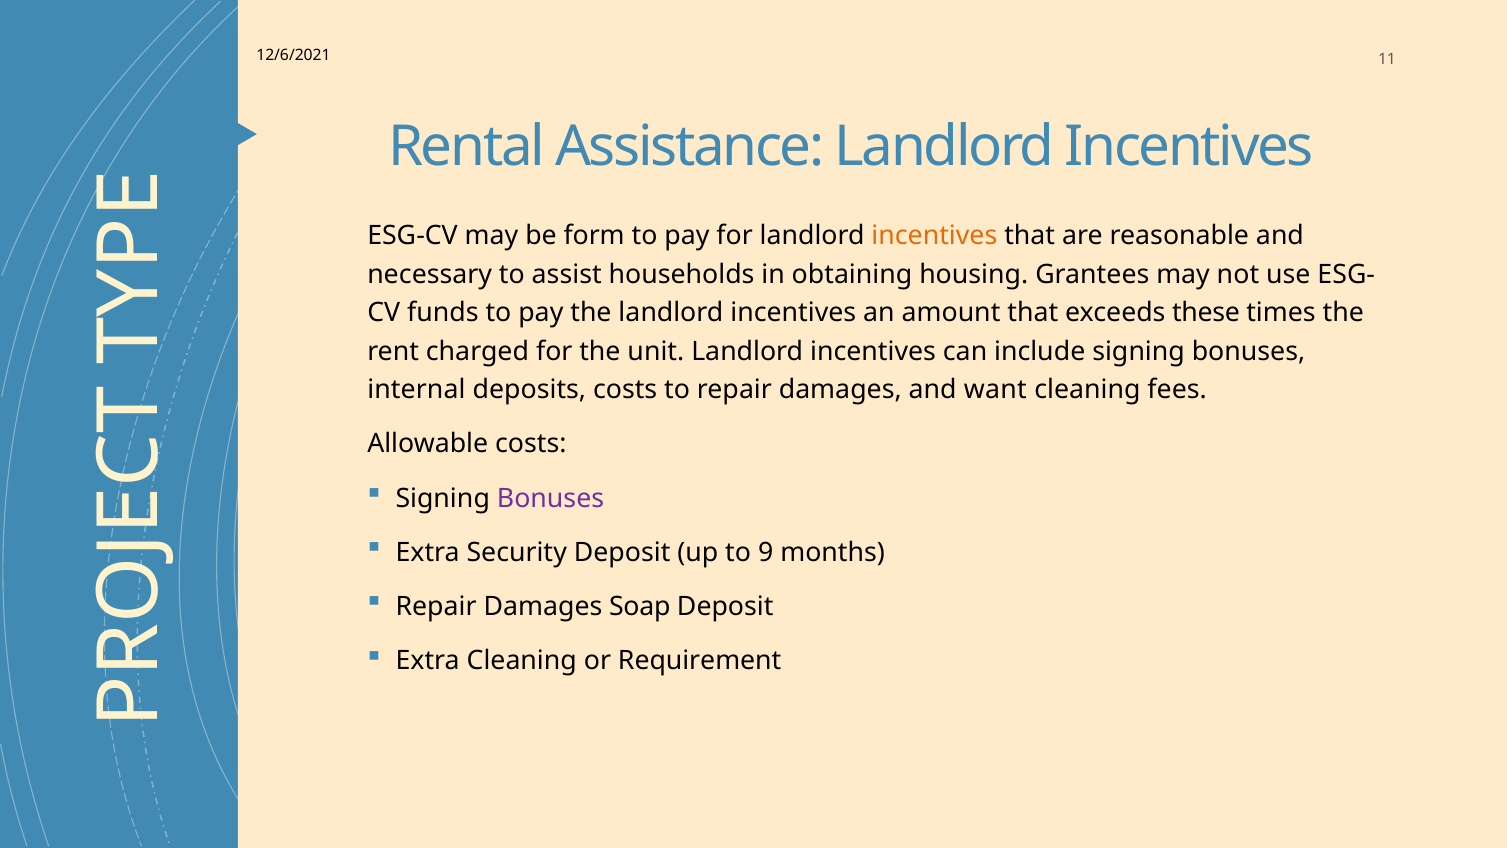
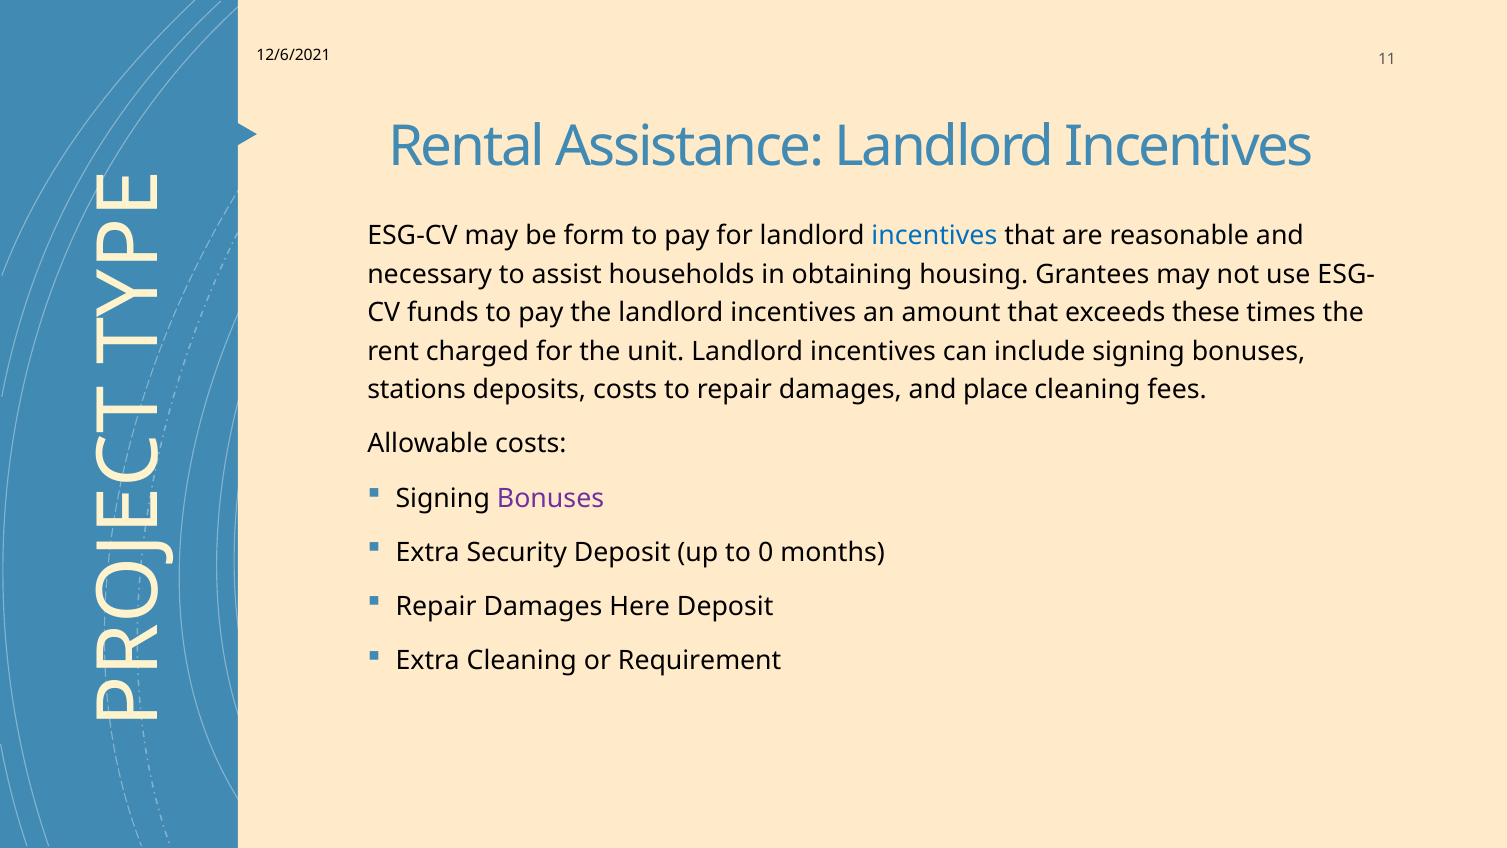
incentives colour: orange -> blue (934, 236)
internal: internal -> stations (417, 390)
want: want -> place (996, 390)
9: 9 -> 0 (766, 552)
Soap: Soap -> Here (640, 607)
